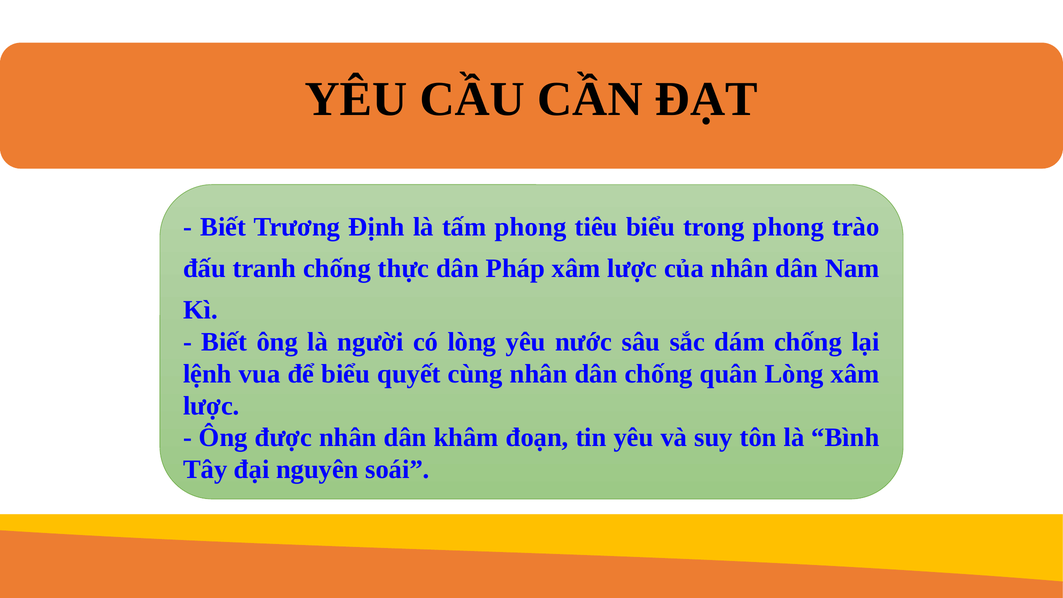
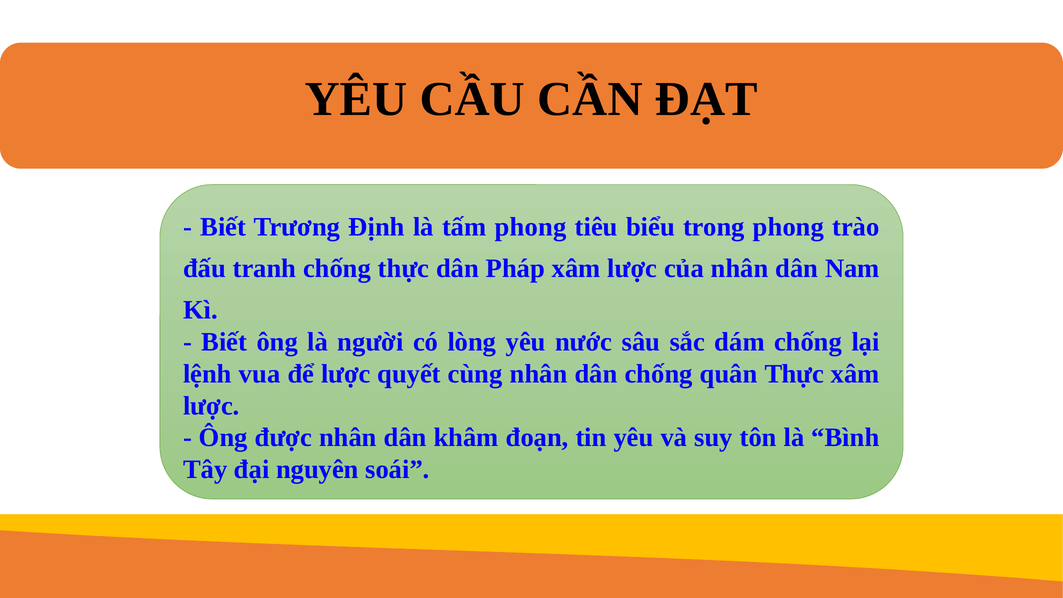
để biểu: biểu -> lược (346, 374)
quân Lòng: Lòng -> Thực (794, 374)
